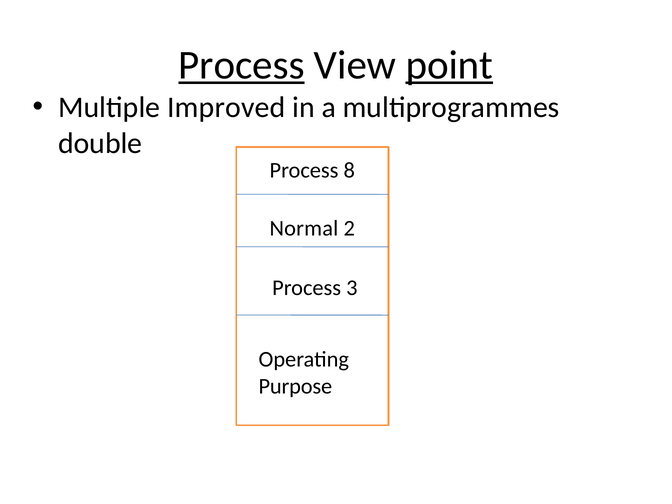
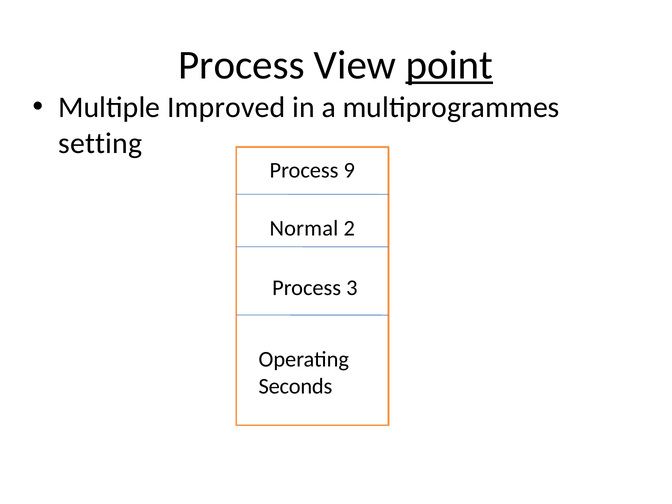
Process underline: present -> none (242, 65)
double: double -> setting (100, 143)
8: 8 -> 9 (349, 171)
Purpose: Purpose -> Seconds (295, 386)
